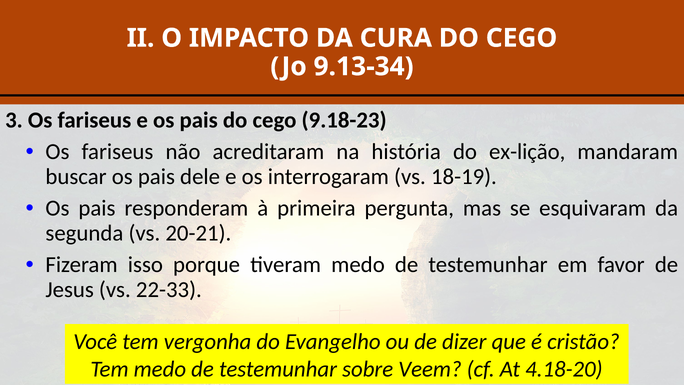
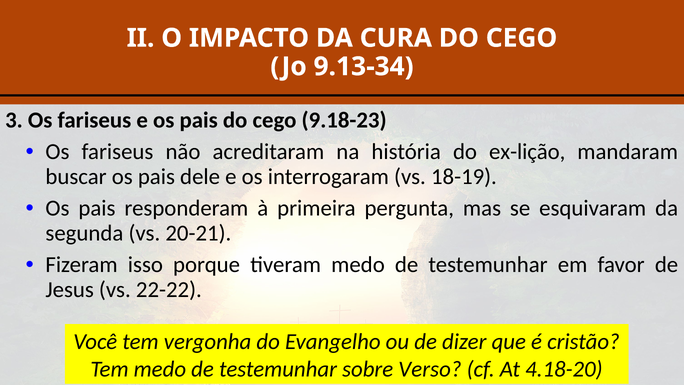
22-33: 22-33 -> 22-22 (169, 289)
Veem: Veem -> Verso (430, 369)
